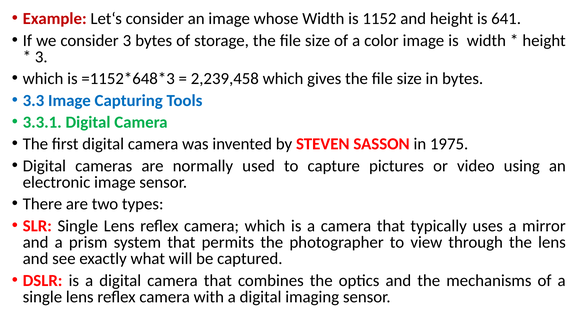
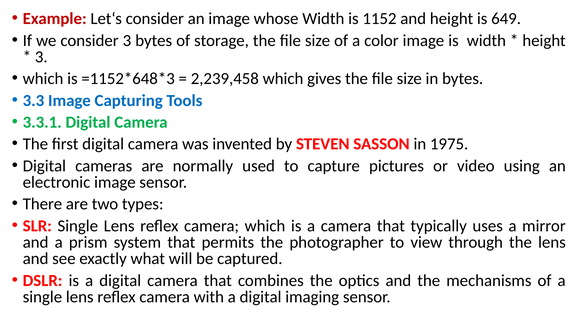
641: 641 -> 649 (506, 19)
